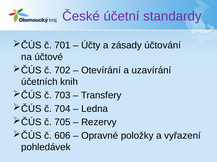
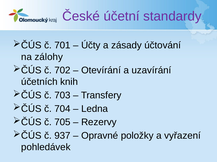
účtové: účtové -> zálohy (49, 57)
606: 606 -> 937 (62, 136)
